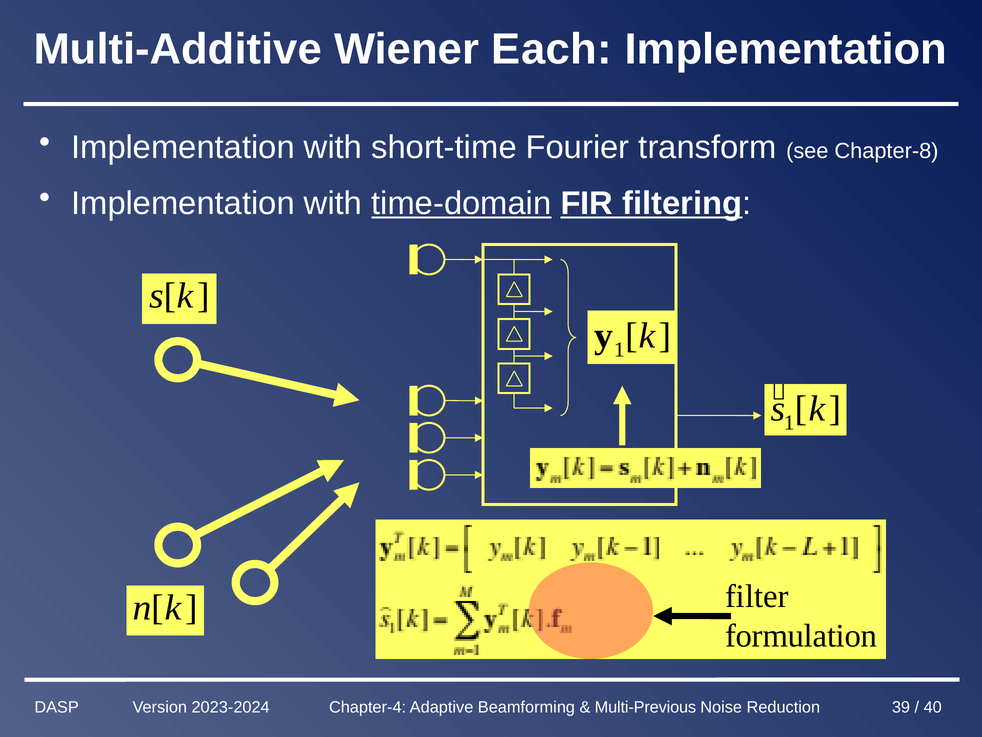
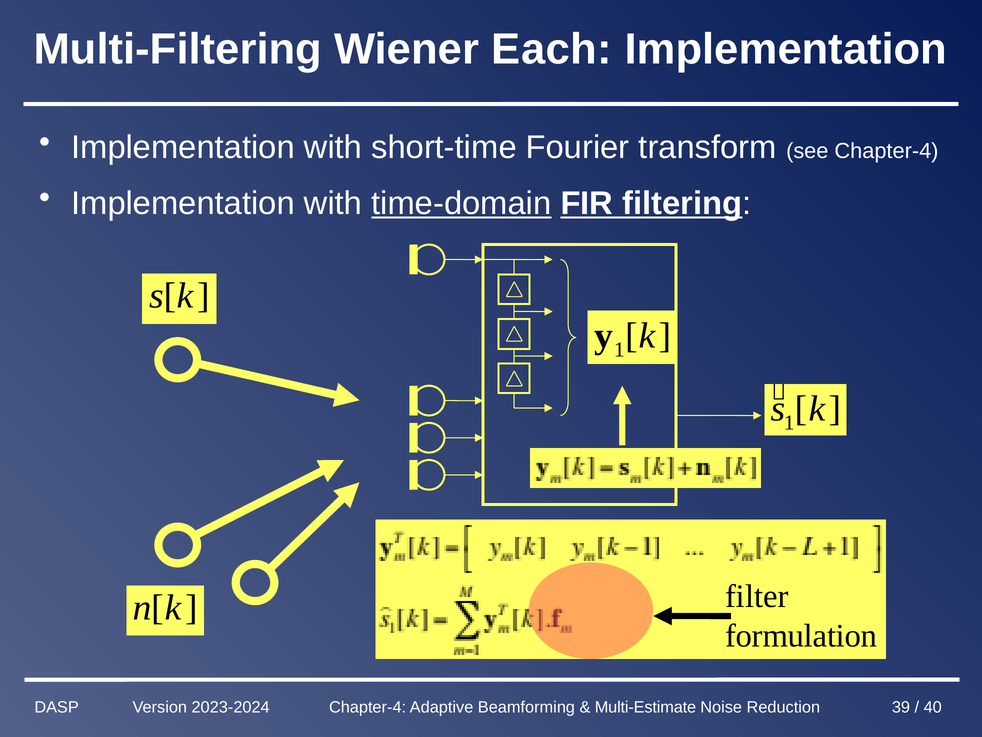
Multi-Additive: Multi-Additive -> Multi-Filtering (178, 49)
see Chapter-8: Chapter-8 -> Chapter-4 (886, 151)
Multi-Previous: Multi-Previous -> Multi-Estimate (645, 707)
